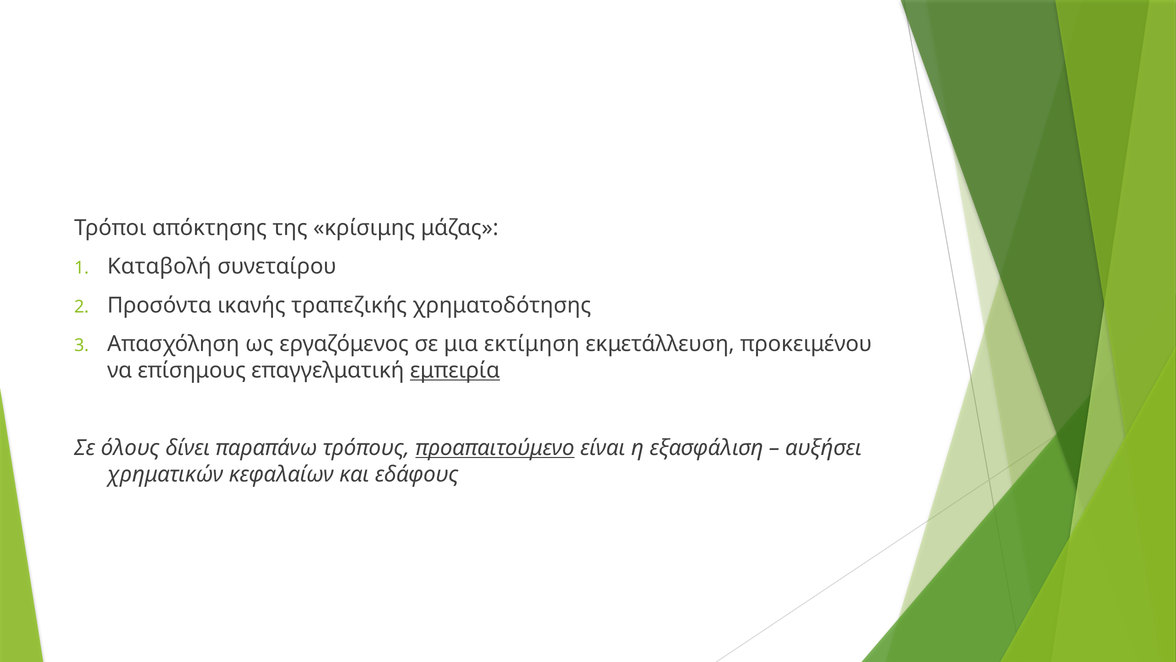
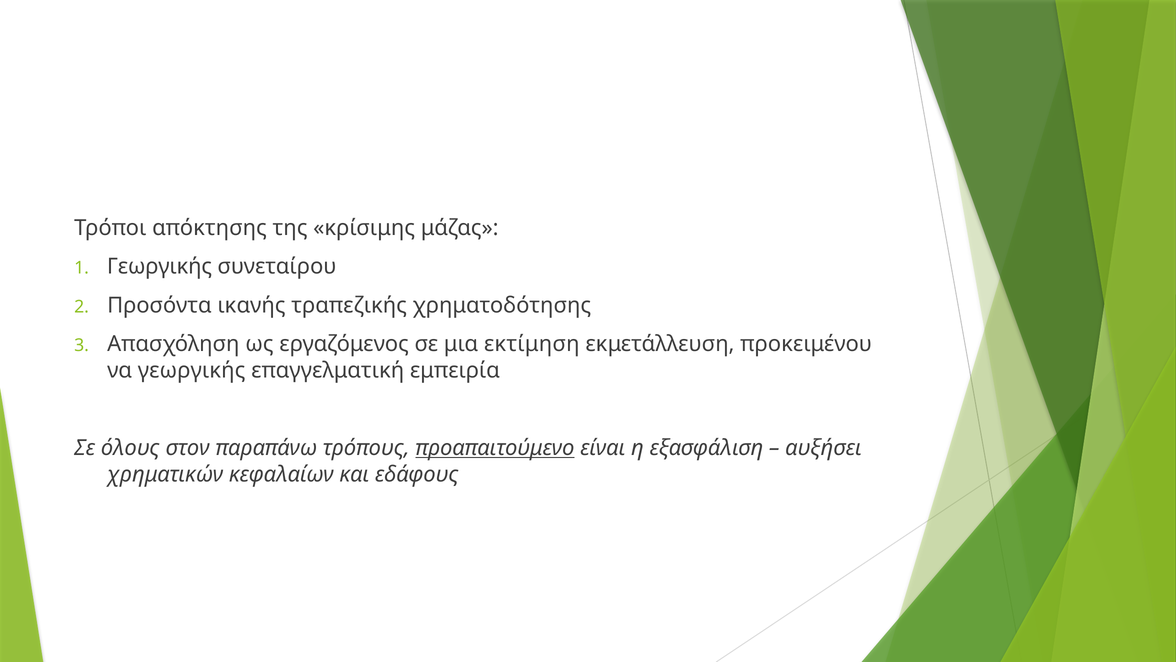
Καταβολή: Καταβολή -> Γεωργικής (160, 266)
να επίσημους: επίσημους -> γεωργικής (192, 370)
εμπειρία underline: present -> none (455, 370)
δίνει: δίνει -> στον (188, 448)
